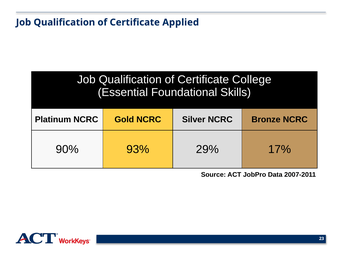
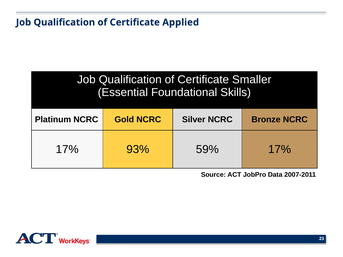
College: College -> Smaller (252, 80)
90%: 90% -> 17% (67, 150)
29%: 29% -> 59% (207, 150)
